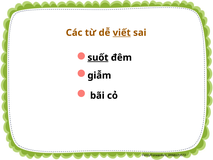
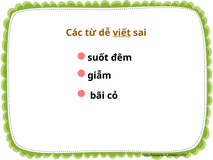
suốt underline: present -> none (98, 57)
